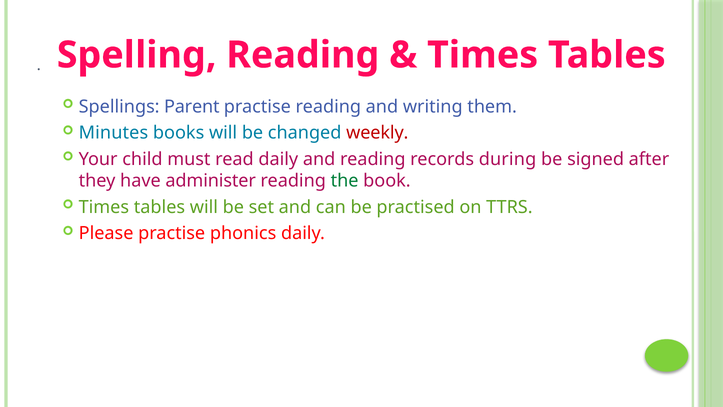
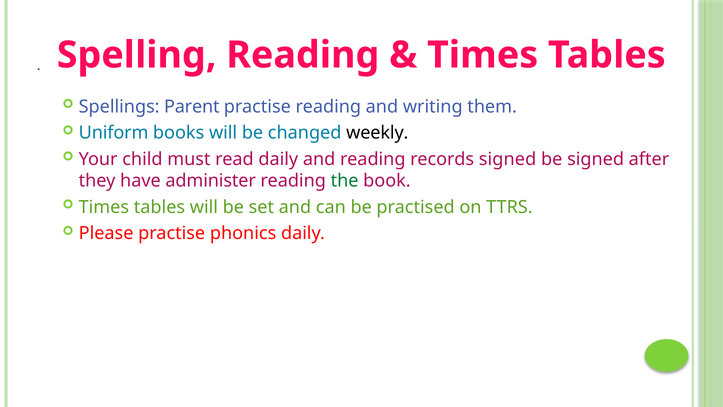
Minutes: Minutes -> Uniform (114, 133)
weekly colour: red -> black (377, 133)
records during: during -> signed (508, 159)
